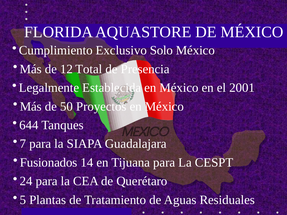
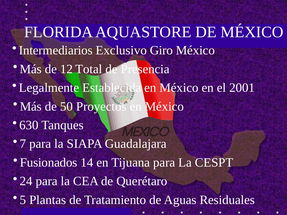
Cumplimiento: Cumplimiento -> Intermediarios (56, 50)
Solo: Solo -> Giro (161, 50)
644: 644 -> 630 (29, 125)
